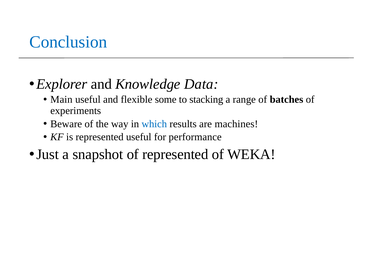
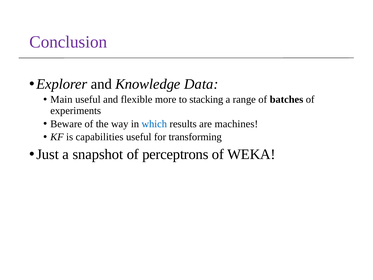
Conclusion colour: blue -> purple (68, 42)
some: some -> more (166, 99)
is represented: represented -> capabilities (100, 137)
performance: performance -> transforming (195, 137)
of represented: represented -> perceptrons (175, 154)
